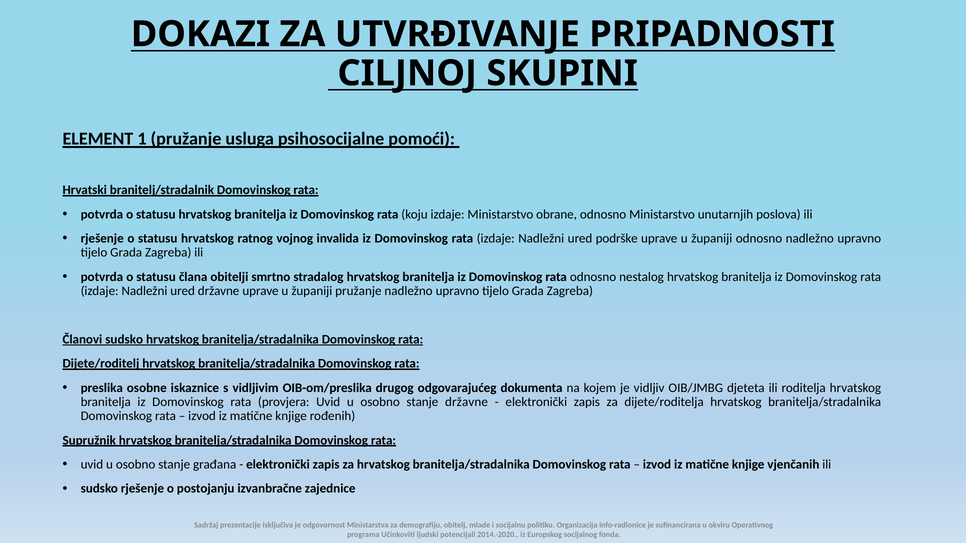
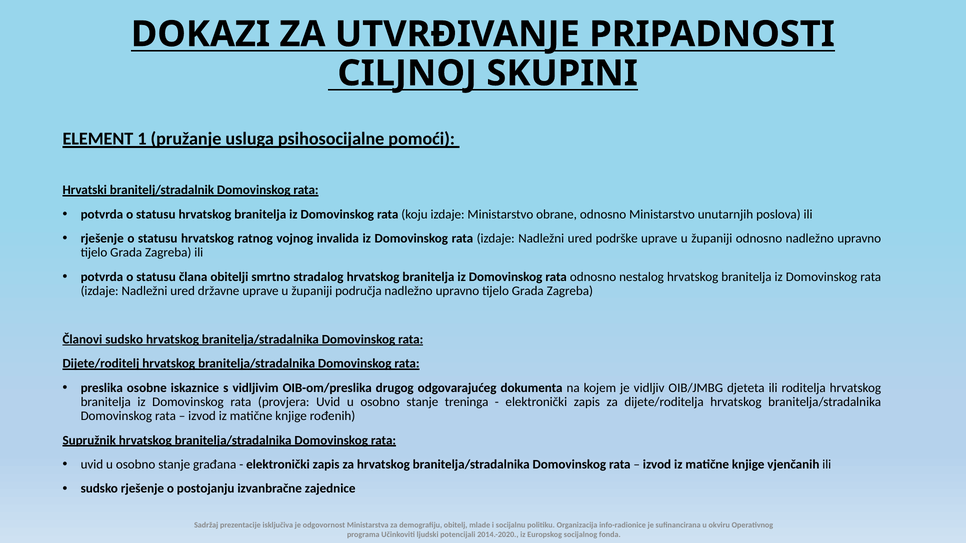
županiji pružanje: pružanje -> područja (358, 291)
stanje državne: državne -> treninga (467, 402)
